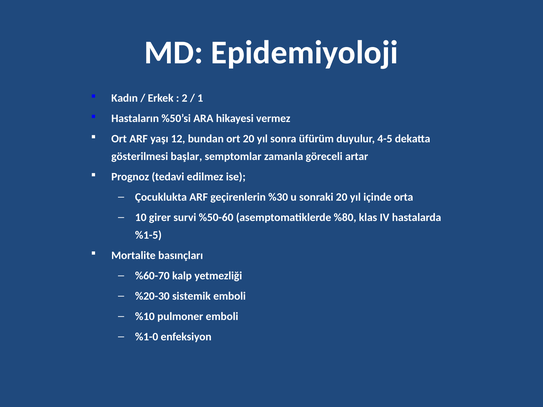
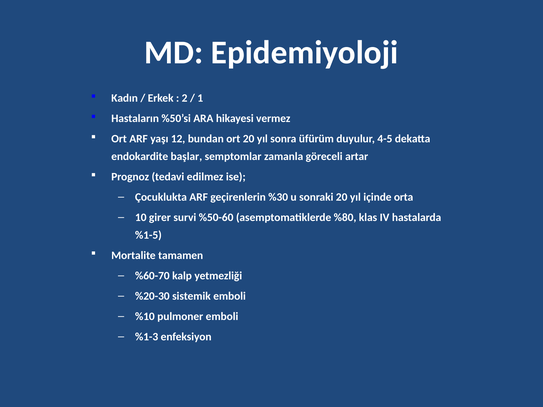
gösterilmesi: gösterilmesi -> endokardite (140, 157)
basınçları: basınçları -> tamamen (181, 256)
%1-0: %1-0 -> %1-3 (147, 337)
